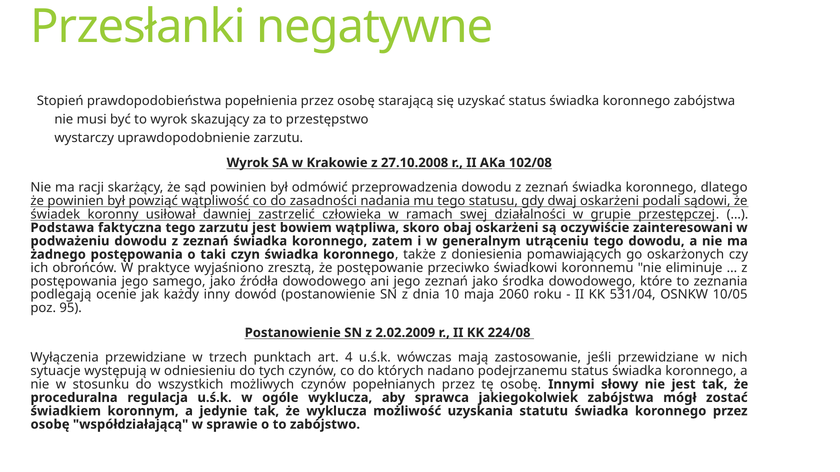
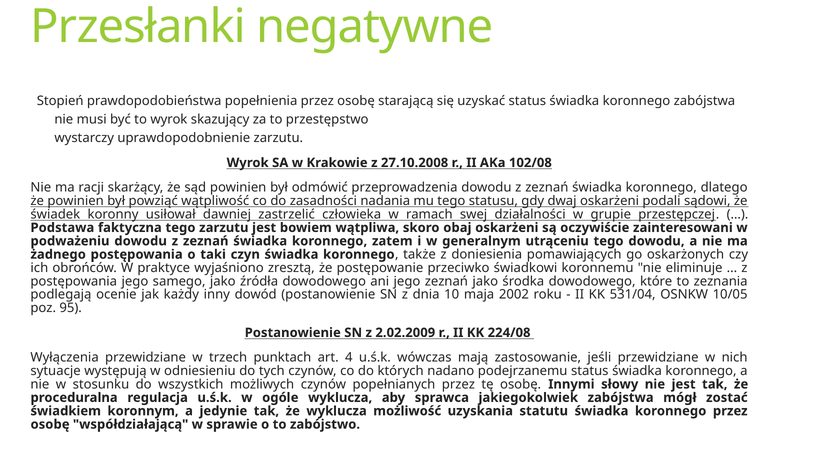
2060: 2060 -> 2002 (514, 295)
